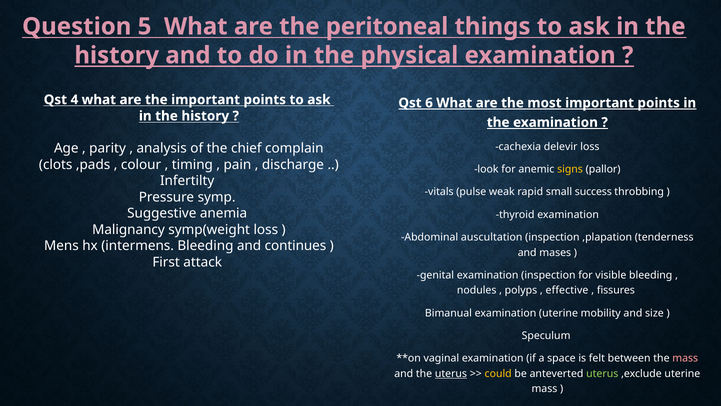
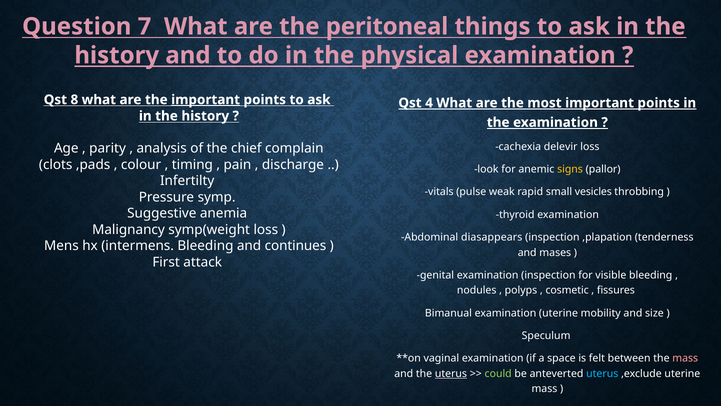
5: 5 -> 7 (145, 26)
4: 4 -> 8 (74, 100)
important underline: none -> present (206, 100)
6: 6 -> 4 (429, 103)
success: success -> vesicles (593, 192)
auscultation: auscultation -> diasappears (492, 237)
effective: effective -> cosmetic (567, 290)
could colour: yellow -> light green (498, 373)
uterus colour: light green -> light blue (602, 373)
